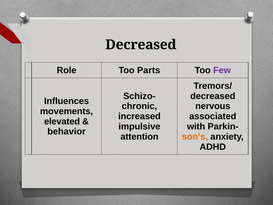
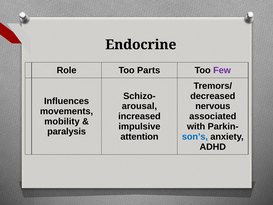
Decreased: Decreased -> Endocrine (141, 45)
chronic: chronic -> arousal (139, 106)
elevated: elevated -> mobility (62, 121)
behavior: behavior -> paralysis (67, 131)
son’s colour: orange -> blue (195, 136)
